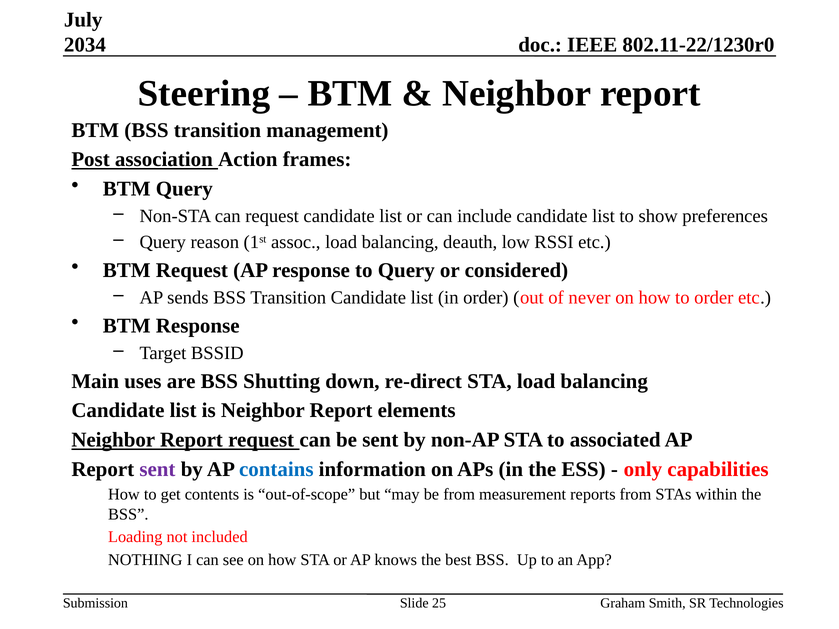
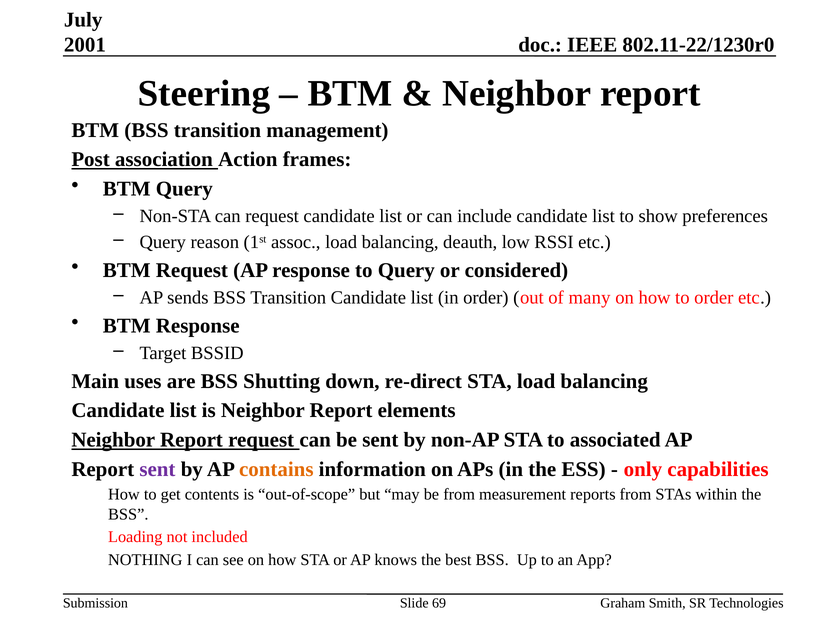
2034: 2034 -> 2001 (85, 45)
never: never -> many (590, 298)
contains colour: blue -> orange (276, 469)
25: 25 -> 69 (439, 603)
